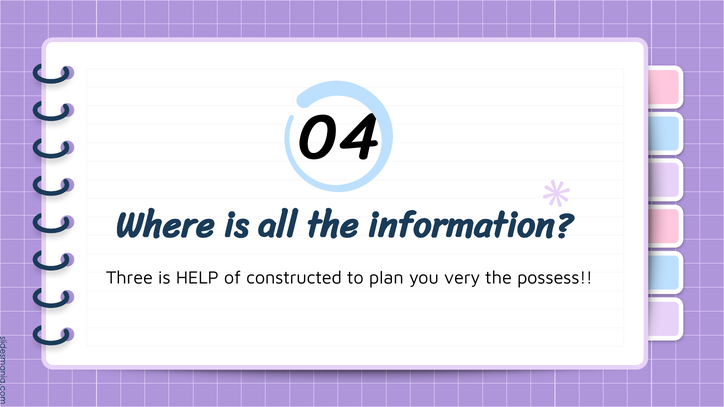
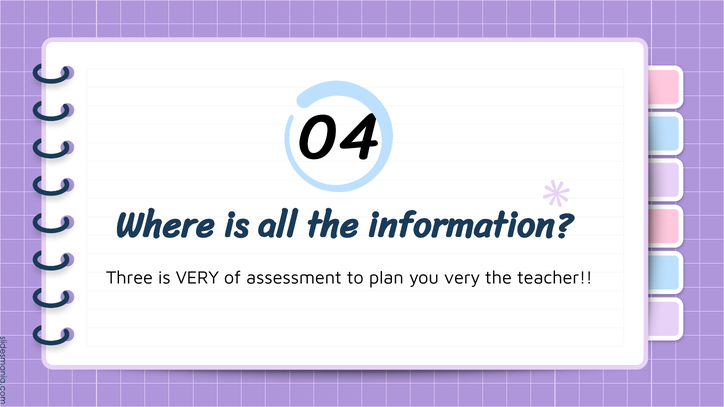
is HELP: HELP -> VERY (197, 278)
constructed: constructed -> assessment (294, 278)
possess: possess -> teacher (555, 278)
